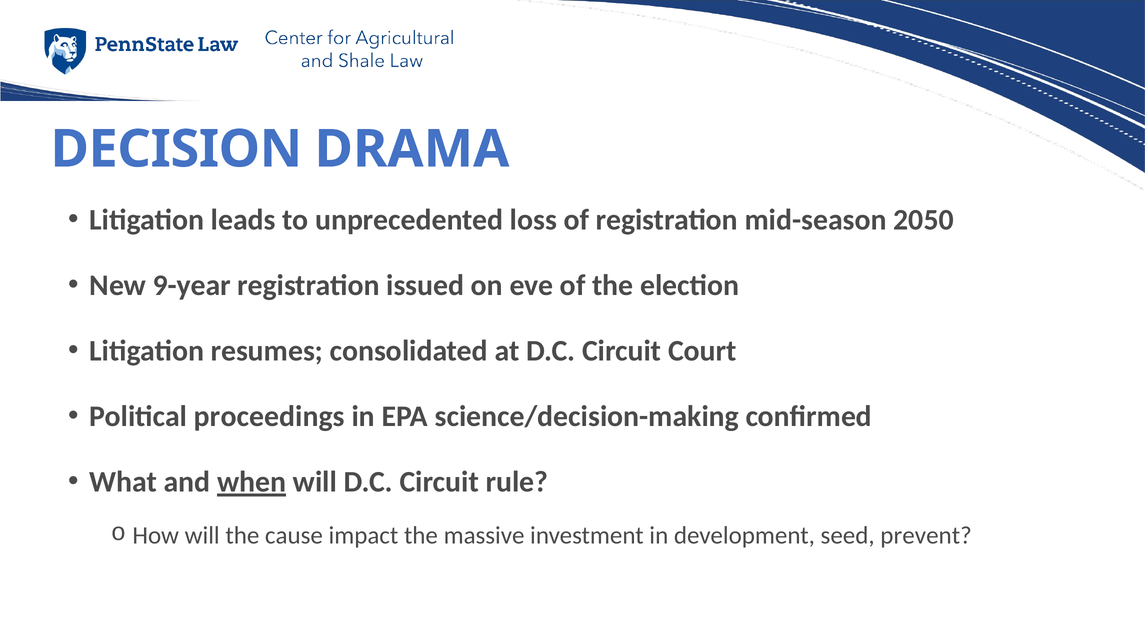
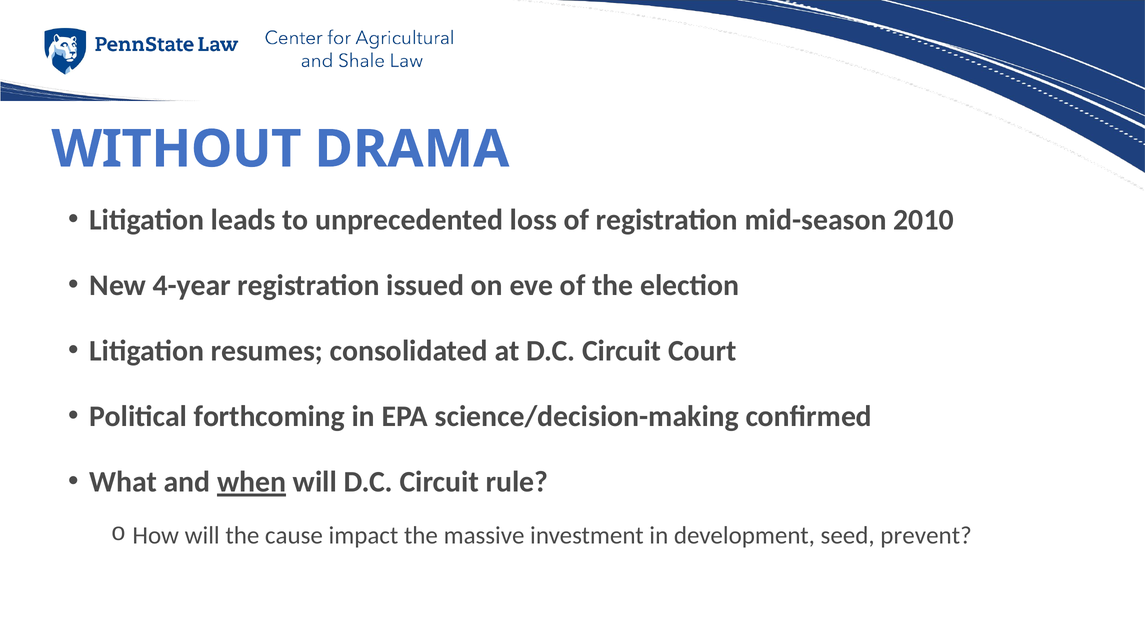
DECISION: DECISION -> WITHOUT (176, 149)
2050: 2050 -> 2010 (924, 220)
9-year: 9-year -> 4-year (192, 285)
proceedings: proceedings -> forthcoming (269, 417)
